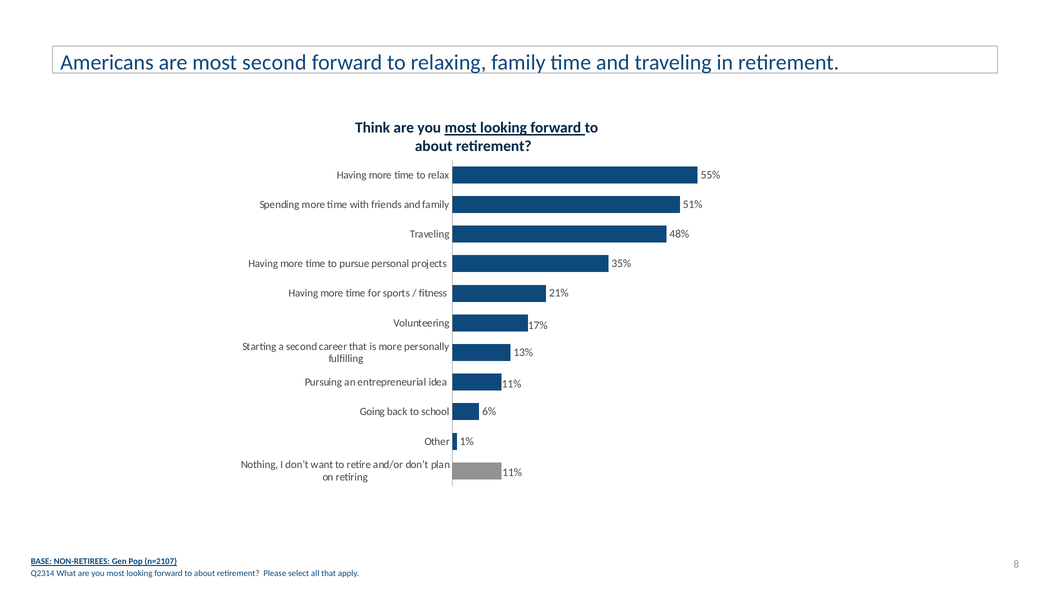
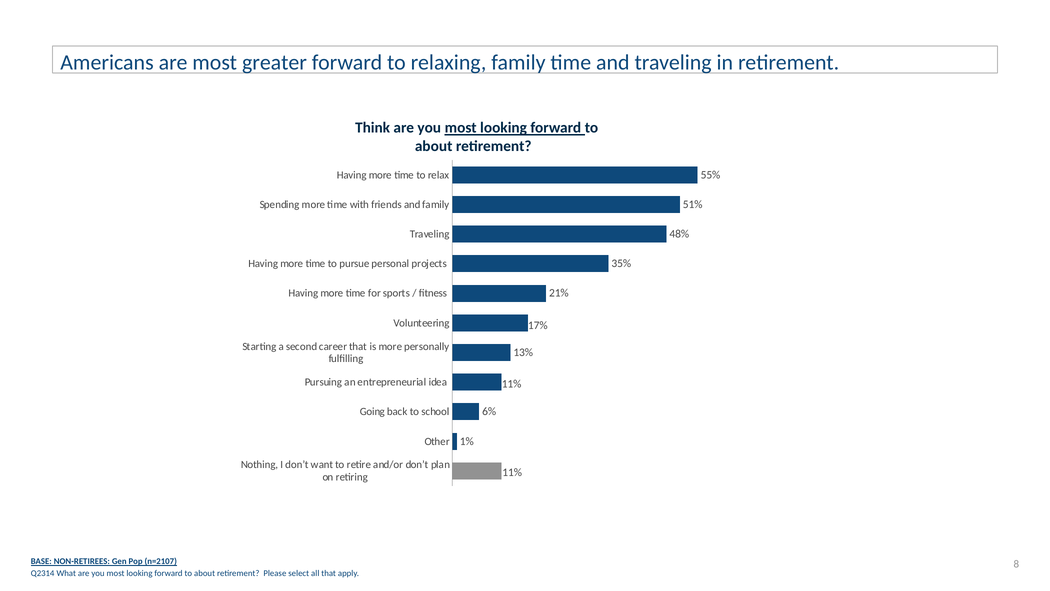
most second: second -> greater (274, 63)
